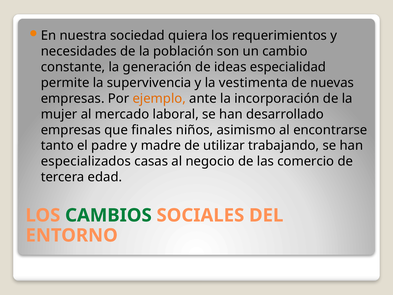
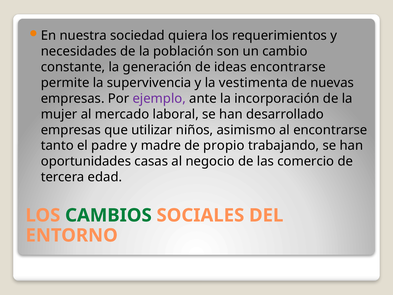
ideas especialidad: especialidad -> encontrarse (288, 67)
ejemplo colour: orange -> purple (159, 98)
finales: finales -> utilizar (152, 130)
utilizar: utilizar -> propio (224, 146)
especializados: especializados -> oportunidades (86, 161)
